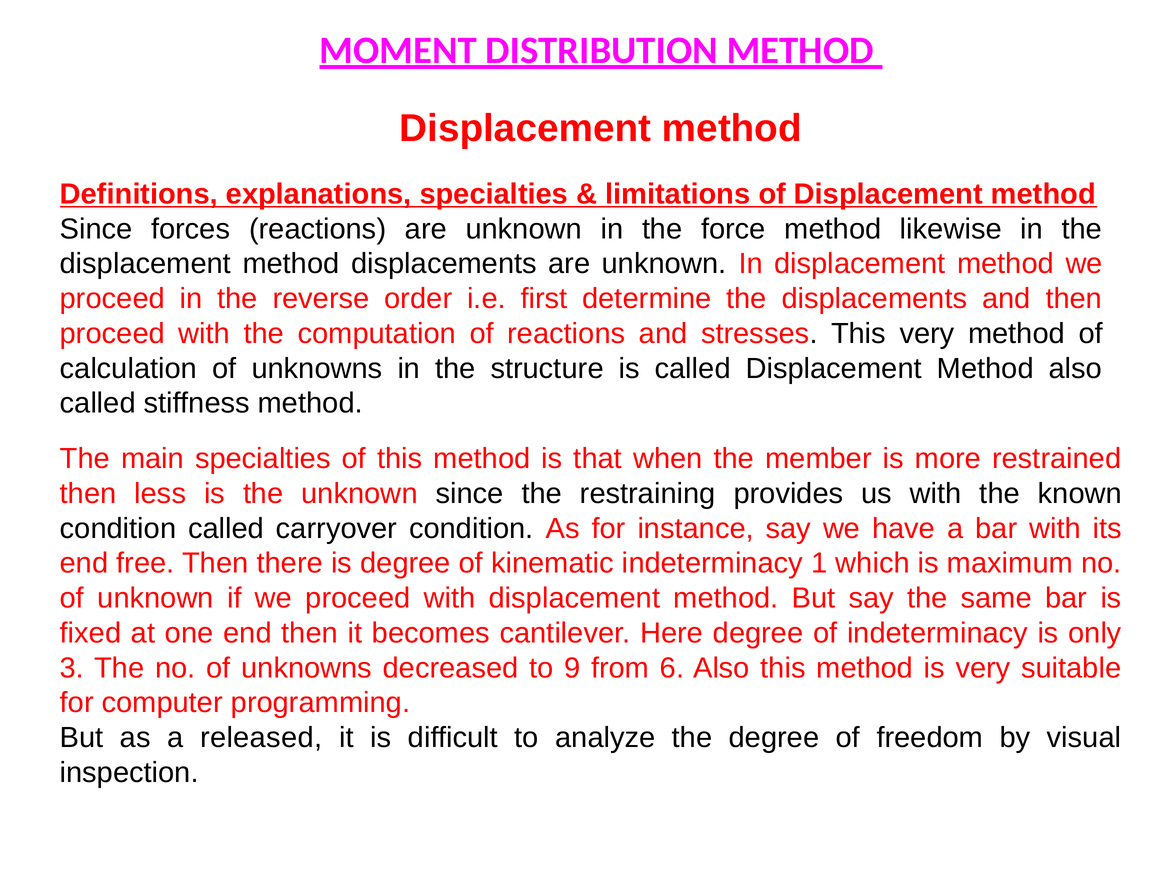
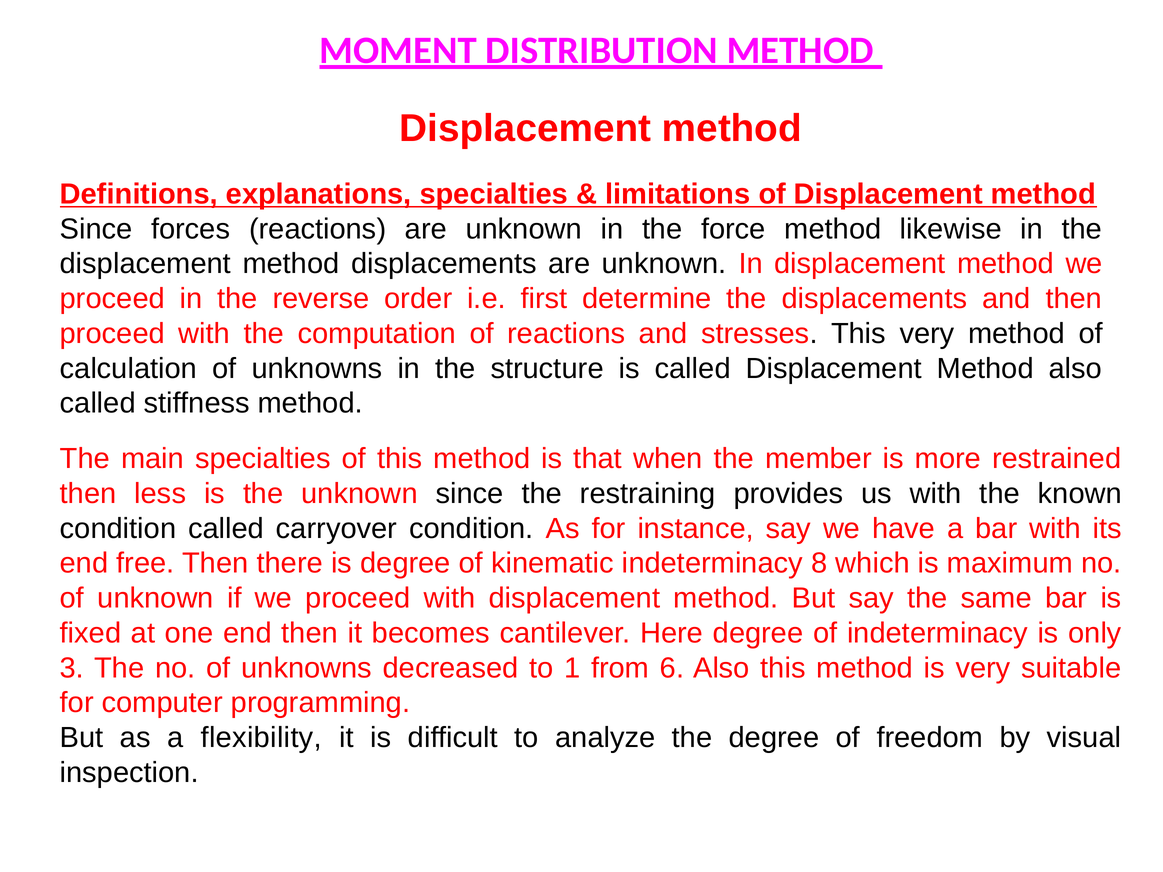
1: 1 -> 8 (819, 564)
9: 9 -> 1 (572, 668)
released: released -> flexibility (261, 738)
